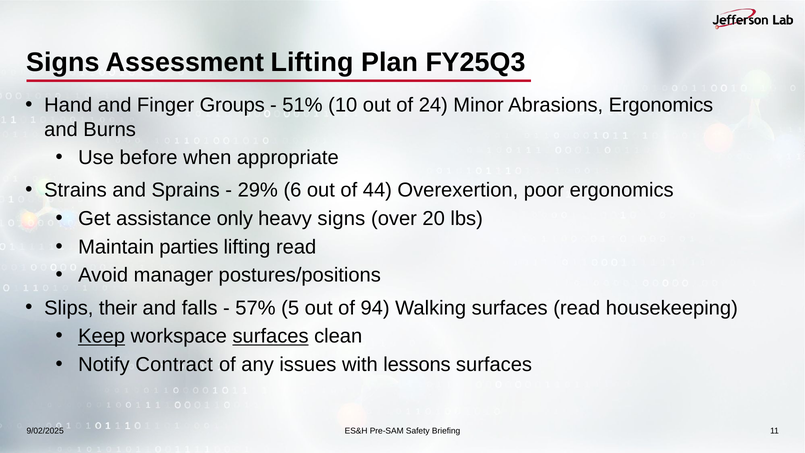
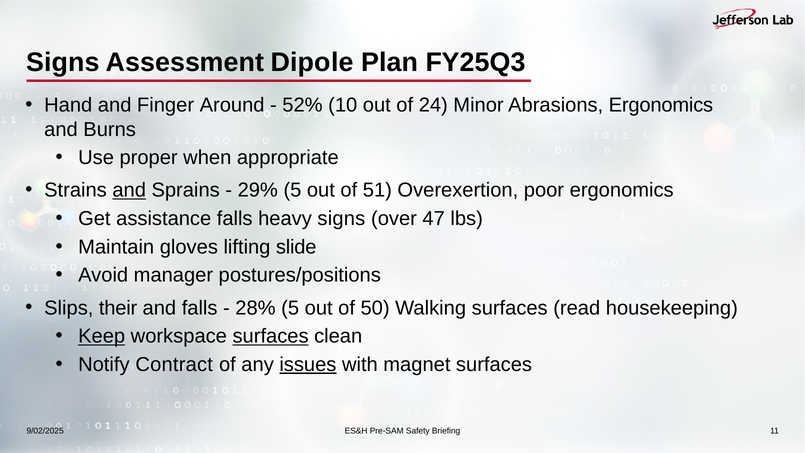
Assessment Lifting: Lifting -> Dipole (312, 62)
Groups: Groups -> Around (232, 105)
51%: 51% -> 52% (302, 105)
before: before -> proper (149, 158)
and underline: none -> present (129, 190)
29% 6: 6 -> 5 (292, 190)
44: 44 -> 51 (377, 190)
assistance only: only -> falls (235, 219)
20: 20 -> 47 (434, 219)
parties: parties -> gloves (189, 247)
lifting read: read -> slide (296, 247)
57%: 57% -> 28% (255, 308)
94: 94 -> 50 (375, 308)
issues underline: none -> present (308, 364)
lessons: lessons -> magnet (417, 364)
